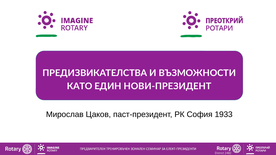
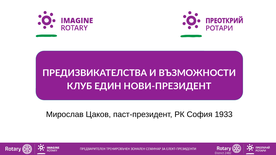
КАТО: КАТО -> КЛУБ (80, 86)
